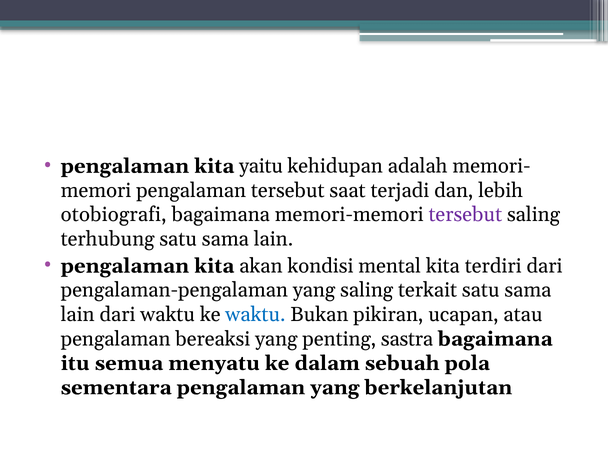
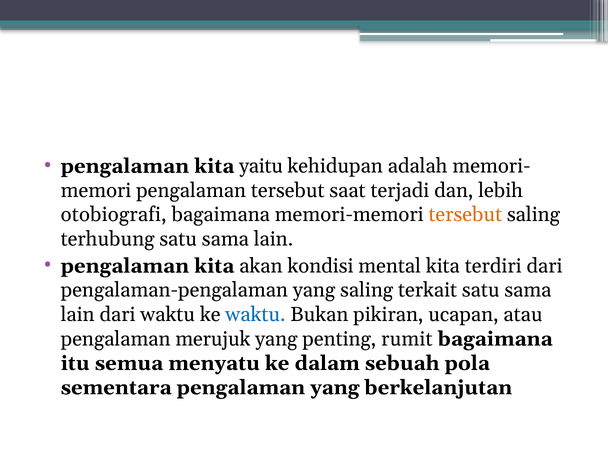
tersebut colour: purple -> orange (465, 215)
bereaksi: bereaksi -> merujuk (213, 339)
sastra: sastra -> rumit (407, 339)
